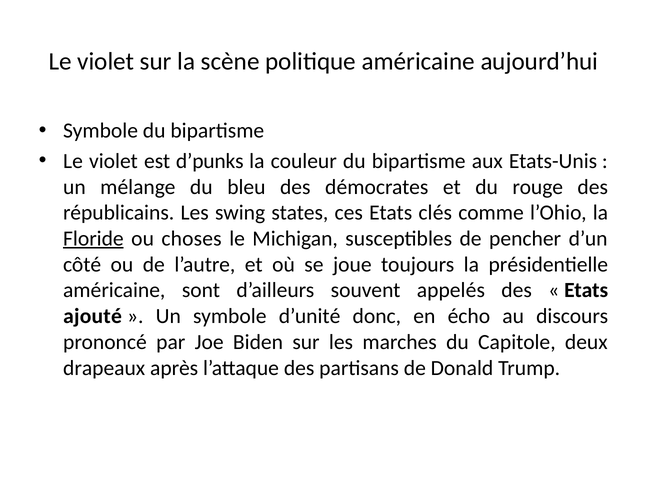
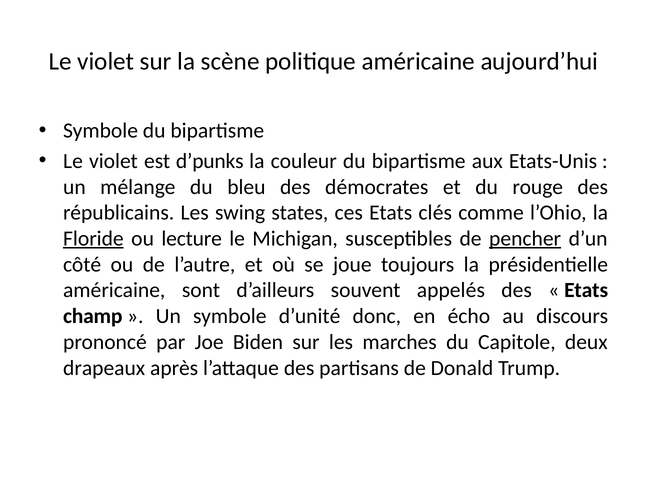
choses: choses -> lecture (192, 239)
pencher underline: none -> present (525, 239)
ajouté: ajouté -> champ (93, 316)
